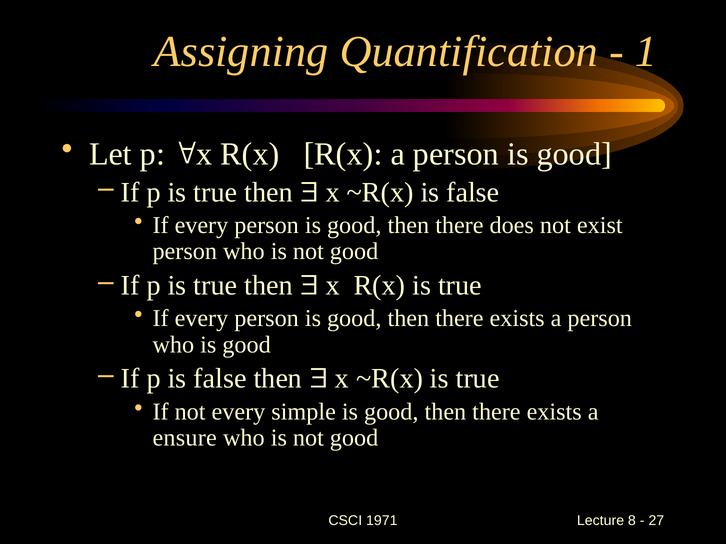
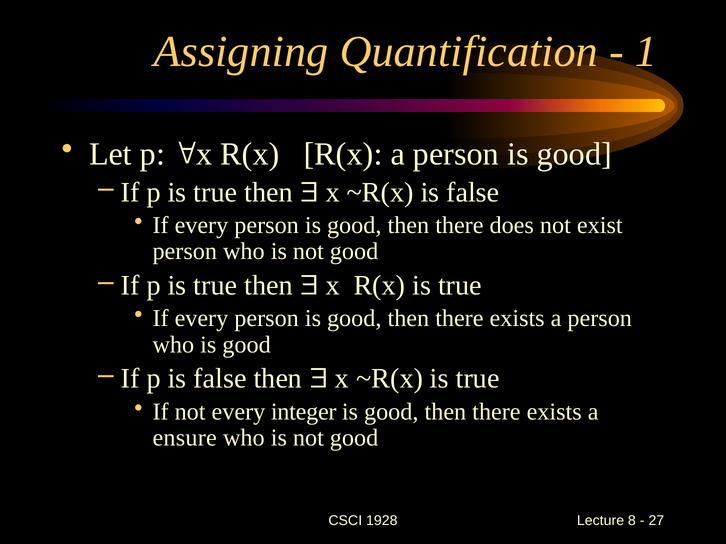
simple: simple -> integer (304, 412)
1971: 1971 -> 1928 (382, 521)
